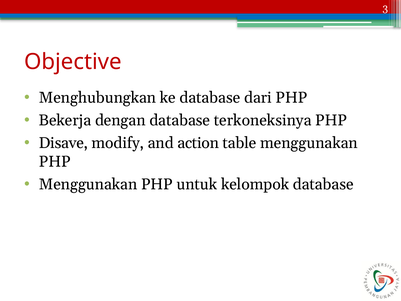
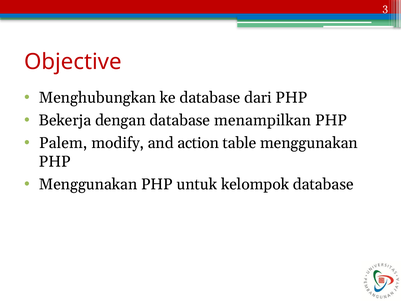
terkoneksinya: terkoneksinya -> menampilkan (263, 120)
Disave: Disave -> Palem (63, 143)
